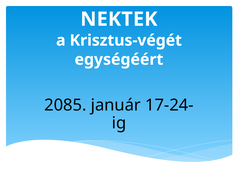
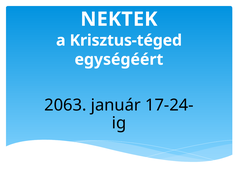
Krisztus-végét: Krisztus-végét -> Krisztus-téged (126, 40)
2085: 2085 -> 2063 (65, 105)
